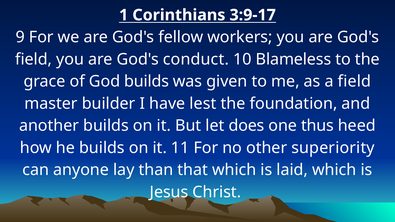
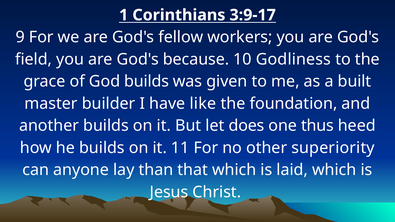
conduct: conduct -> because (196, 59)
Blameless: Blameless -> Godliness (293, 59)
a field: field -> built (354, 81)
lest: lest -> like (203, 104)
